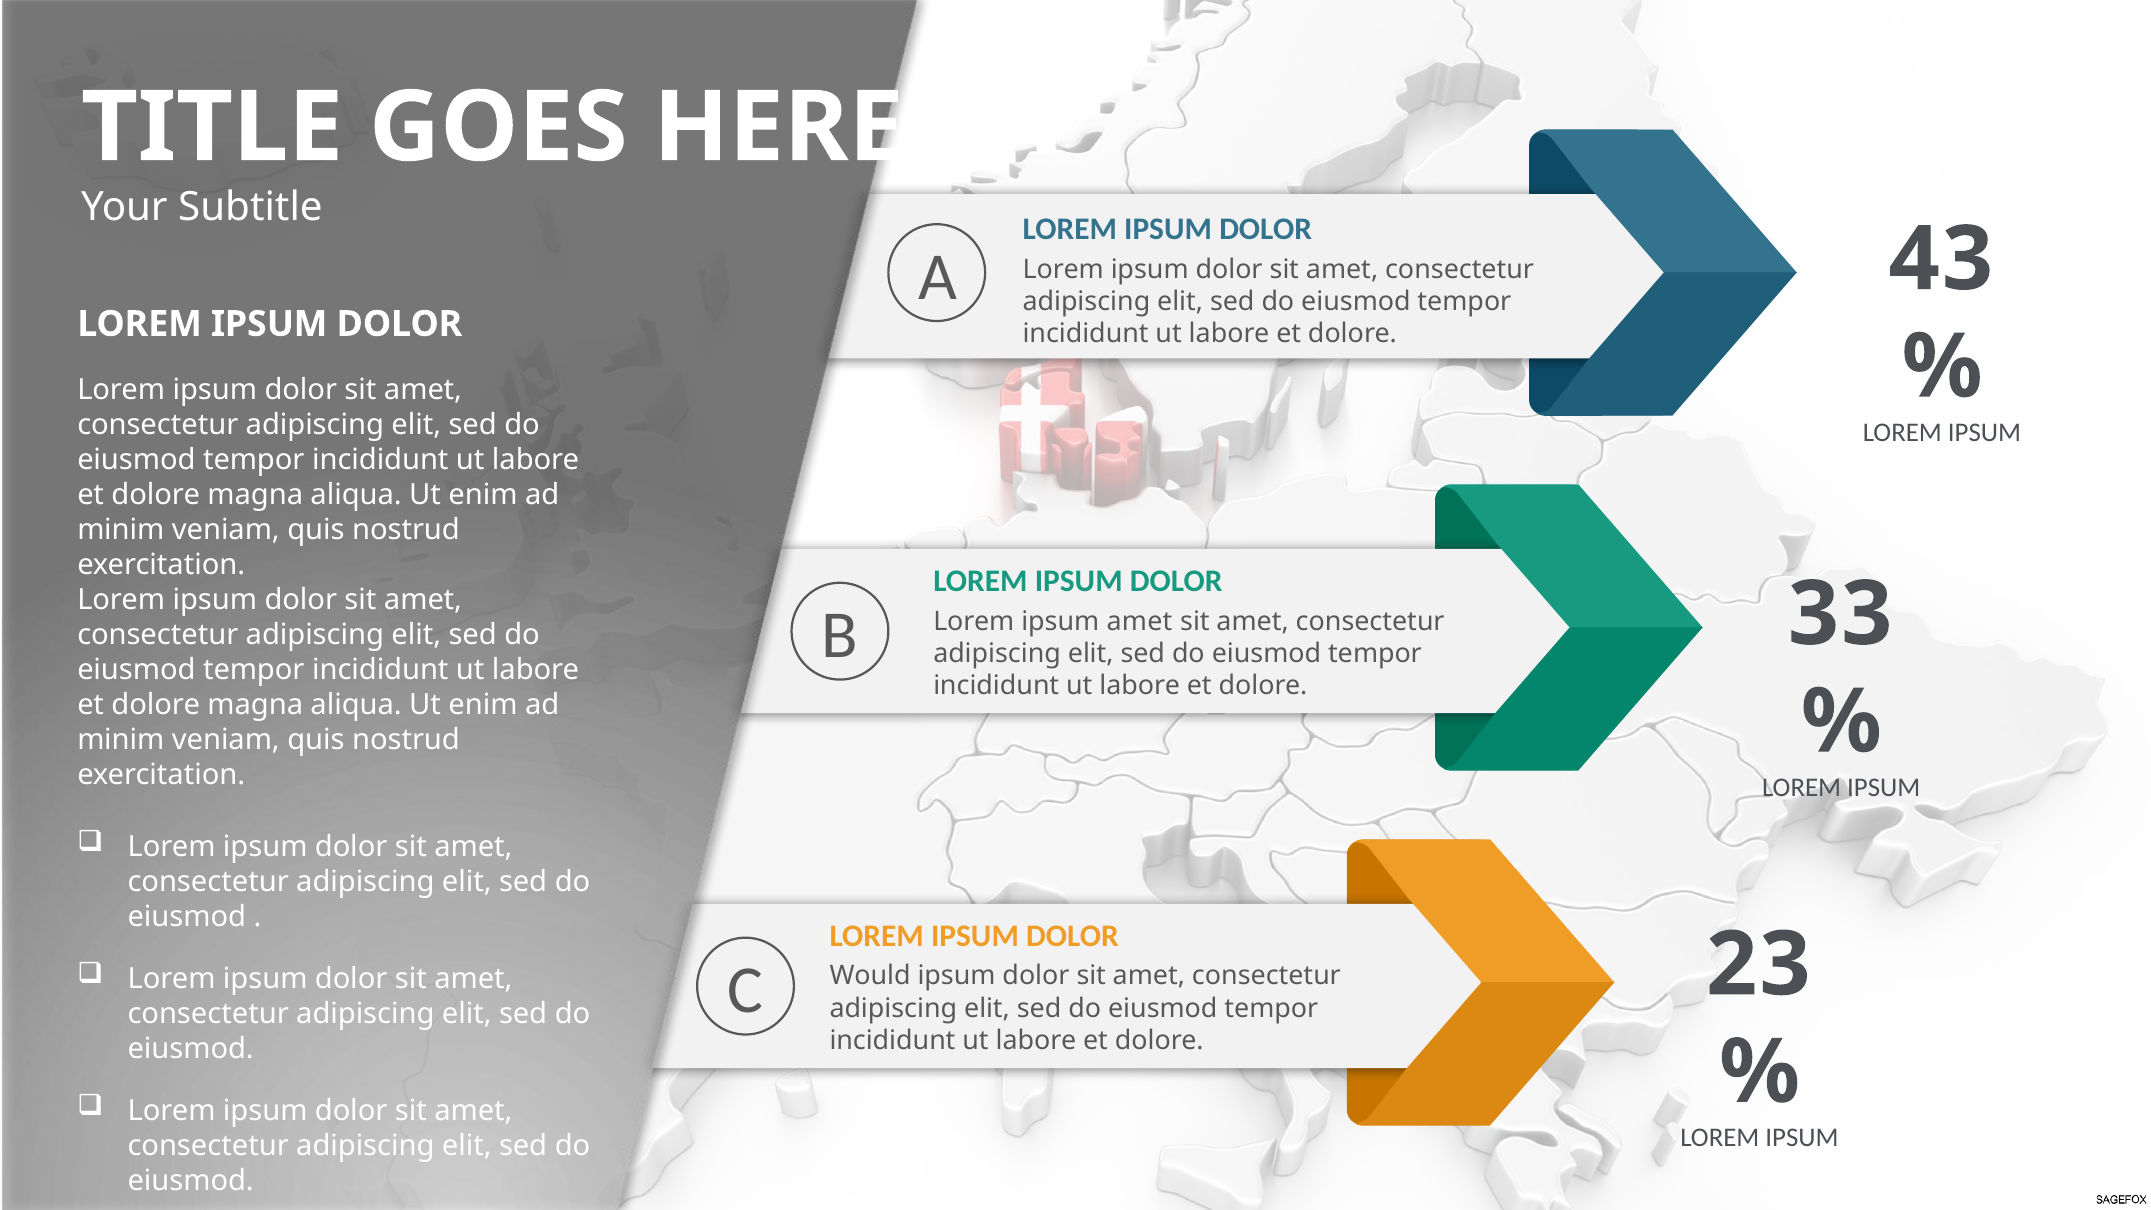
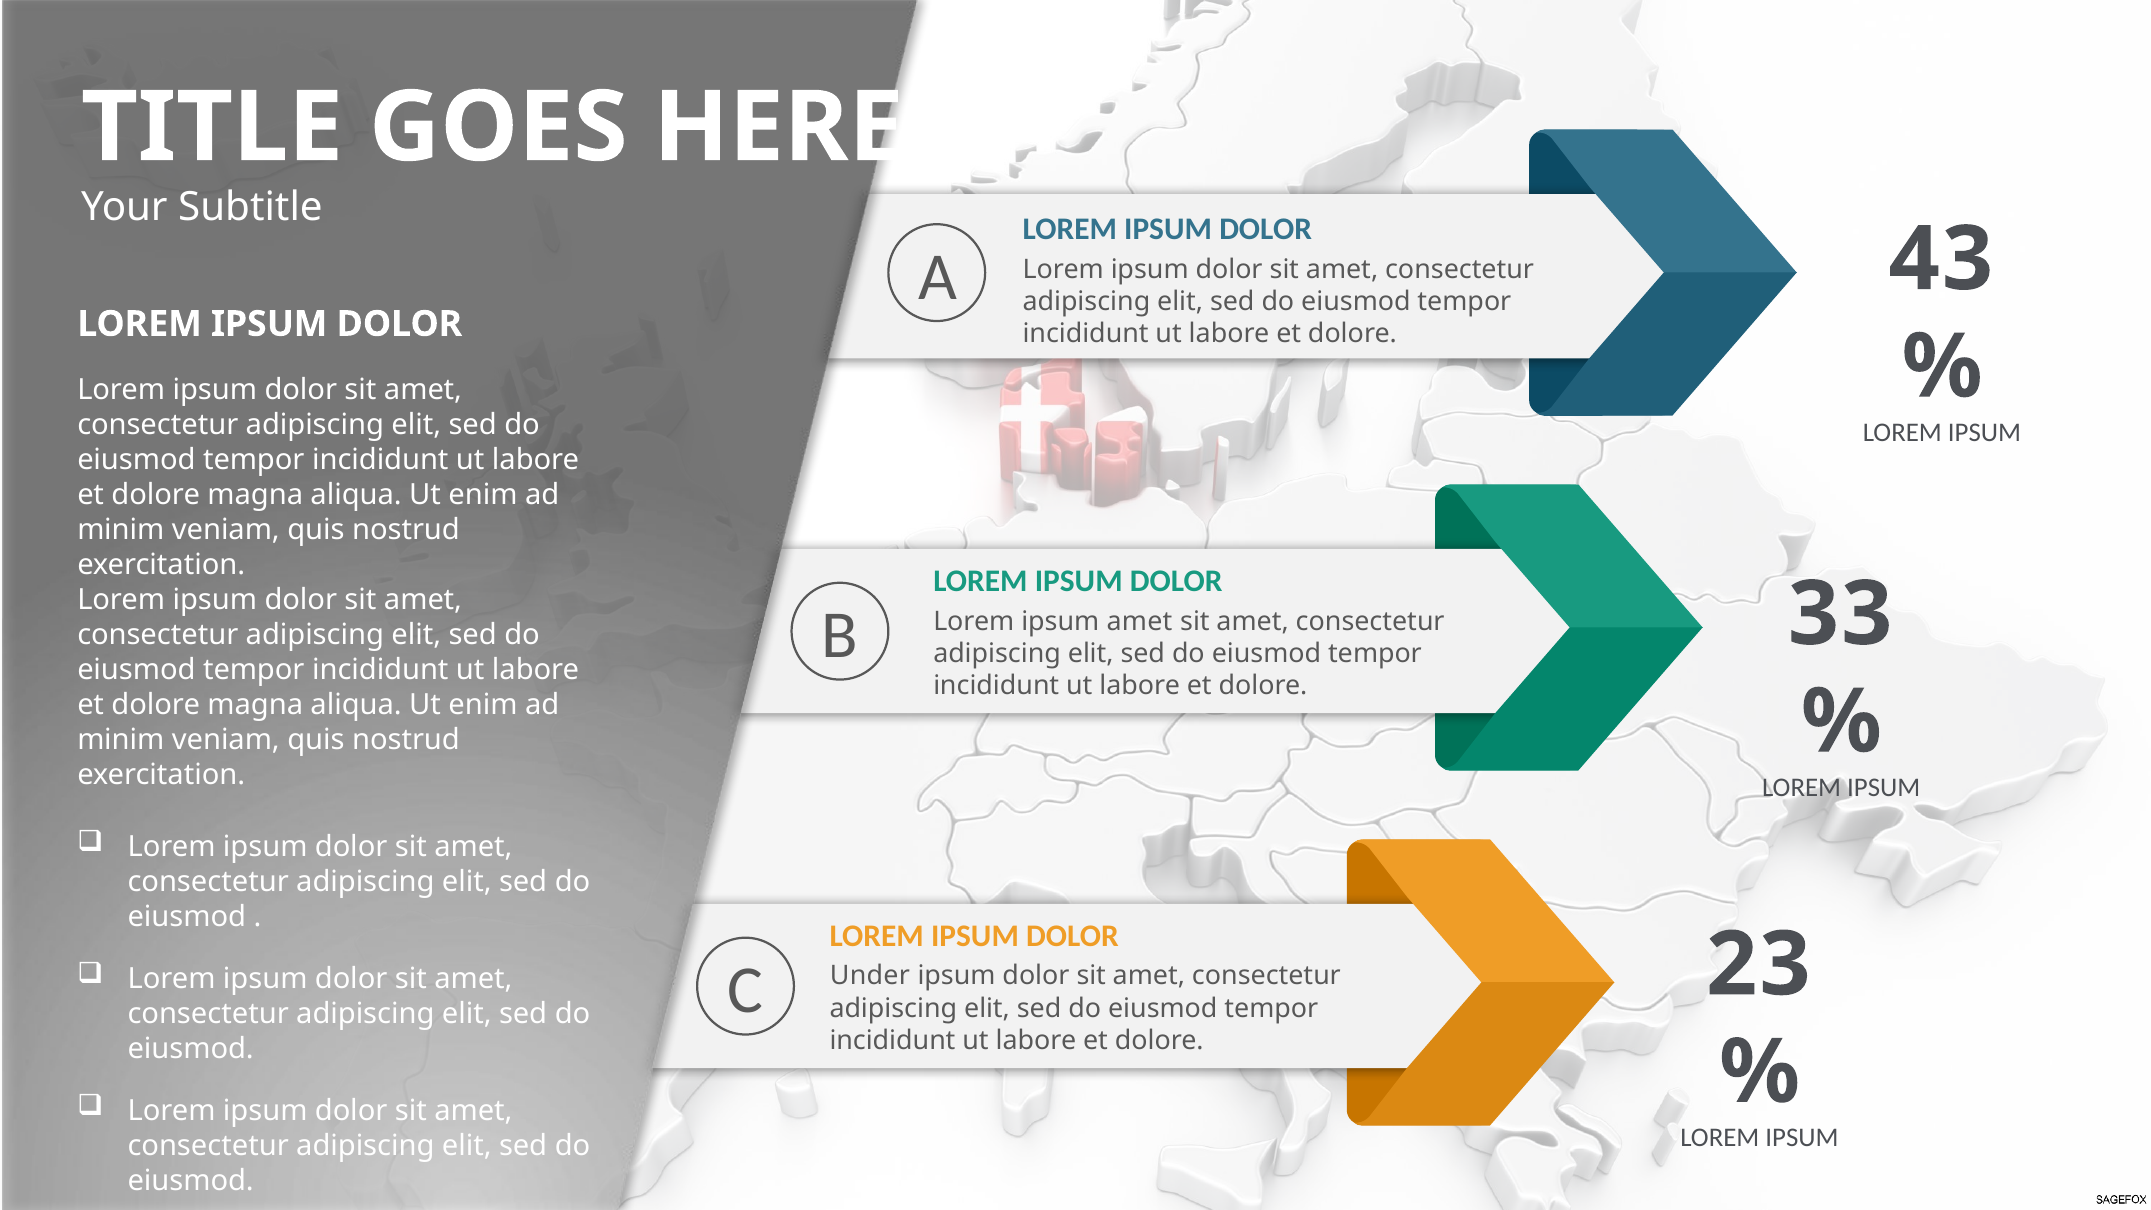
Would: Would -> Under (870, 976)
